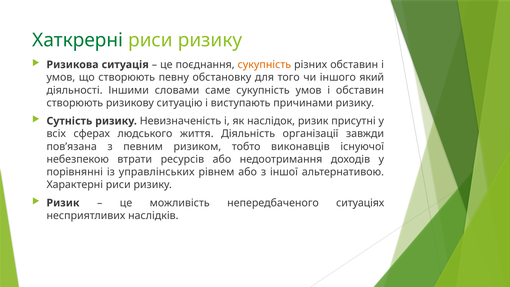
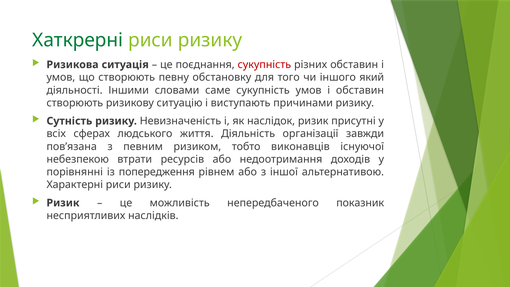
сукупність colour: orange -> red (264, 65)
управлінських: управлінських -> попередження (157, 172)
ситуаціях: ситуаціях -> показник (360, 203)
